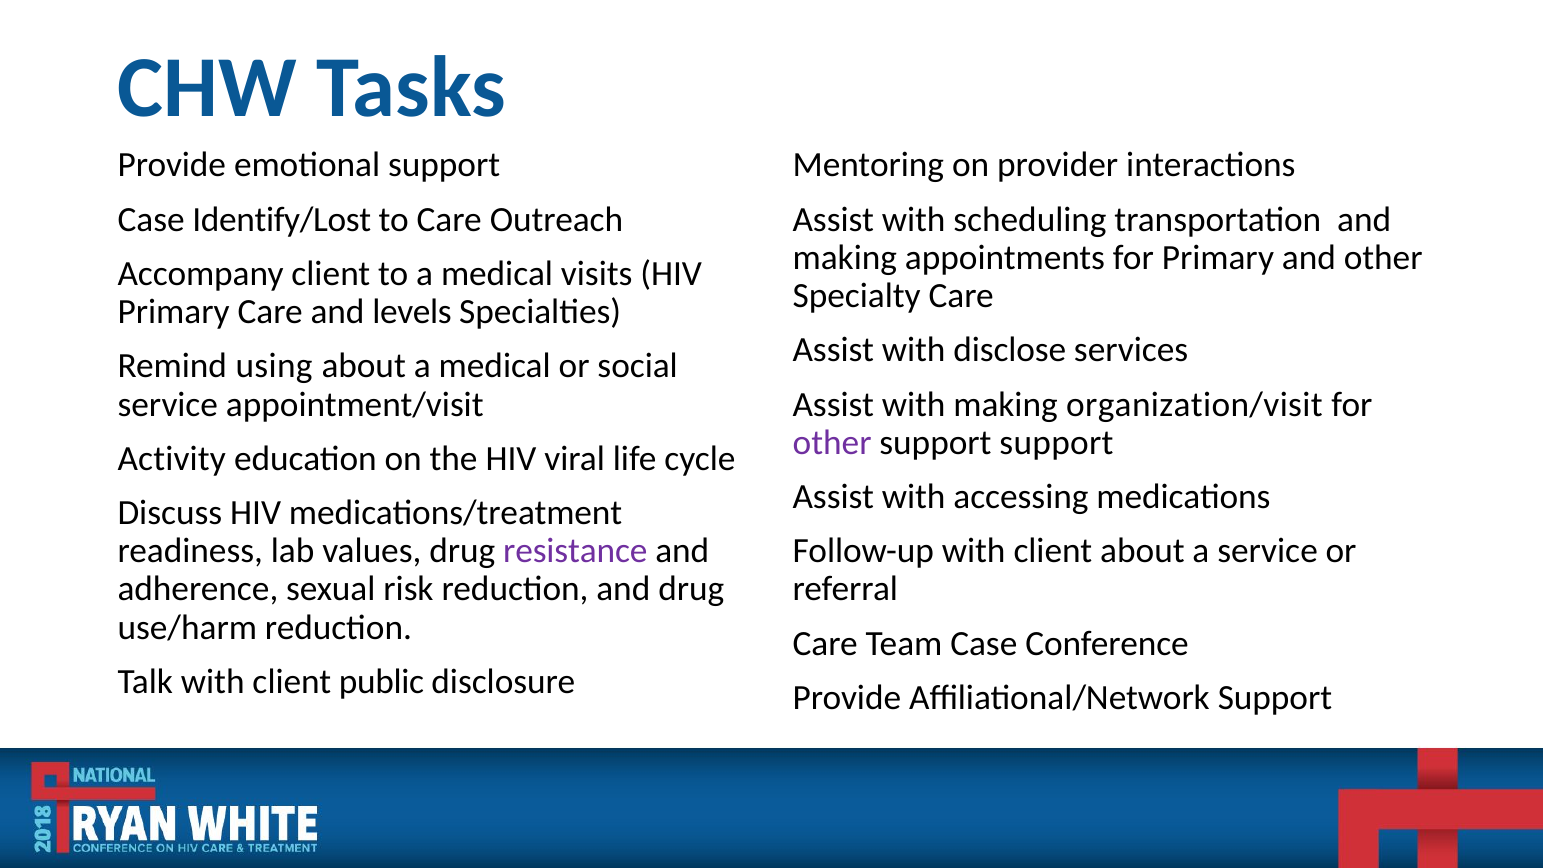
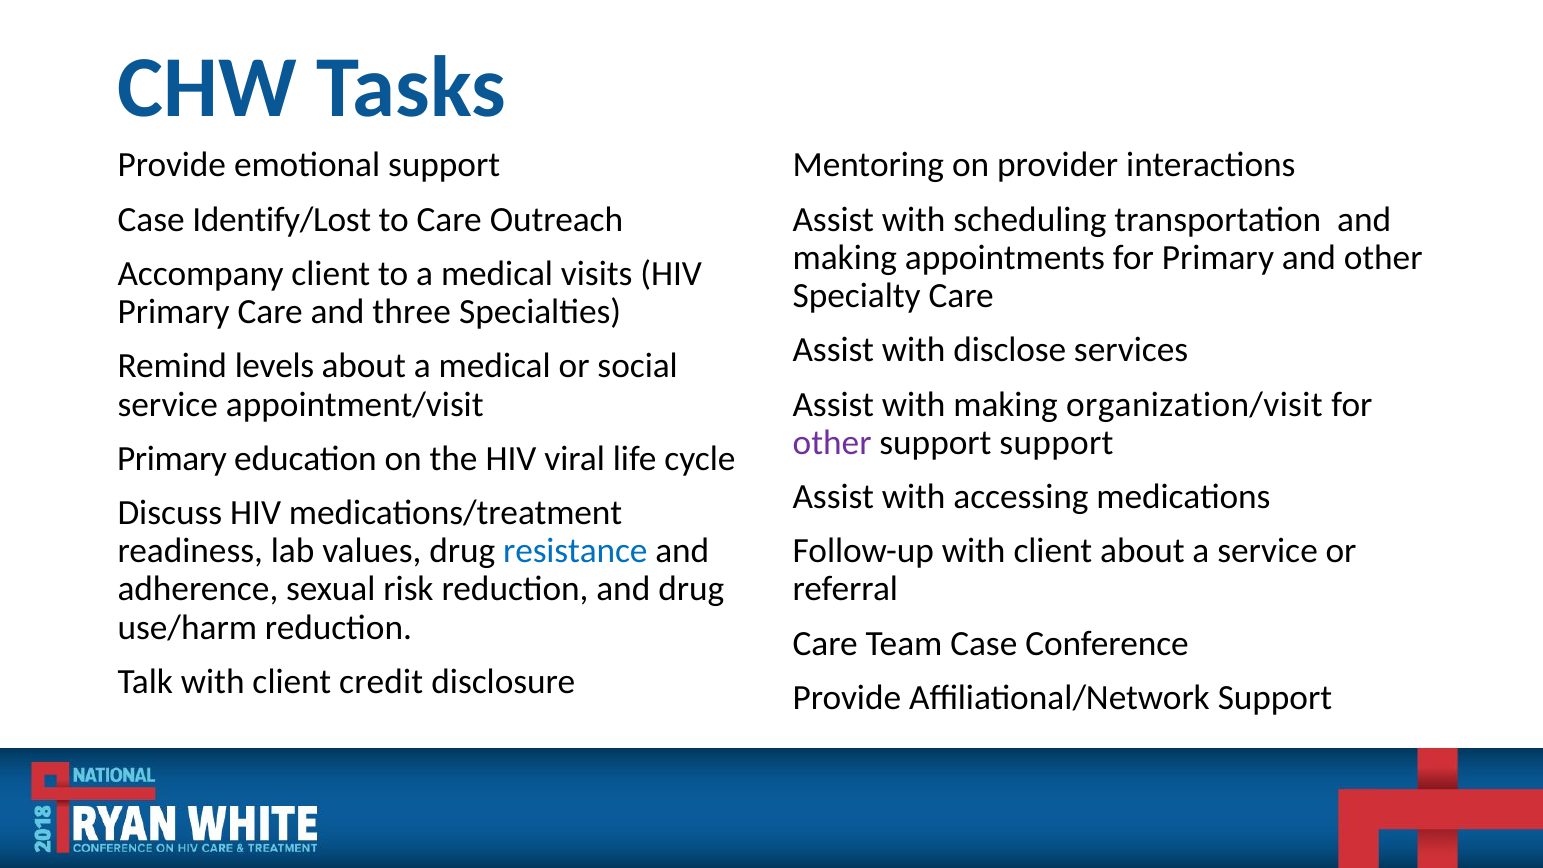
levels: levels -> three (412, 312)
using: using -> levels (274, 366)
Activity: Activity -> Primary (172, 459)
resistance colour: purple -> blue (575, 551)
public: public -> credit (381, 682)
